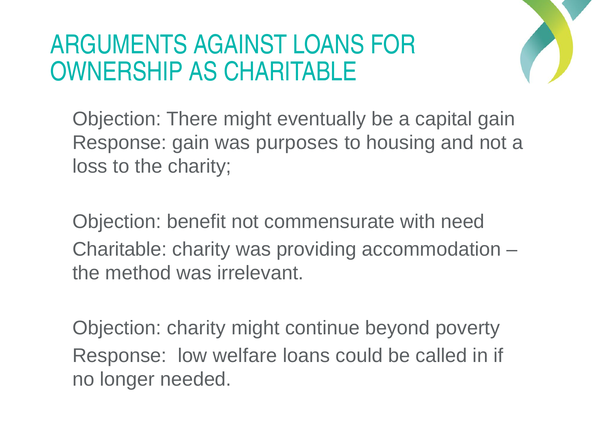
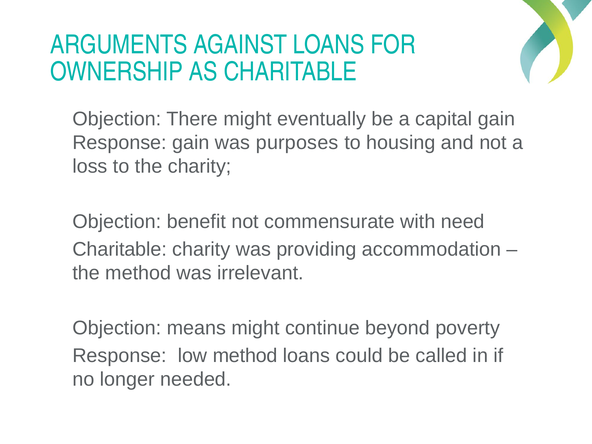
Objection charity: charity -> means (196, 328)
low welfare: welfare -> method (245, 356)
